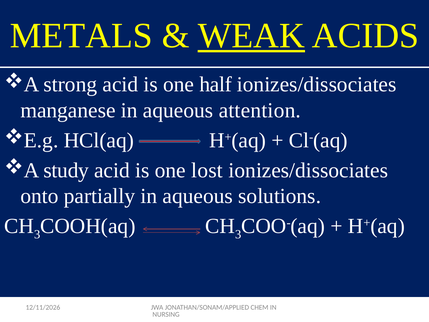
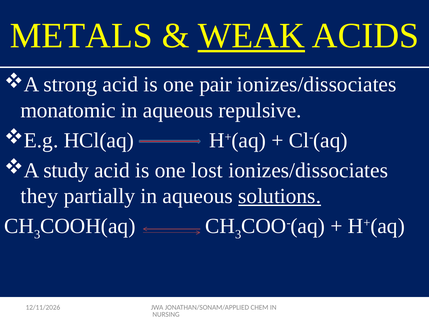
half: half -> pair (216, 84)
manganese: manganese -> monatomic (68, 110)
attention: attention -> repulsive (260, 110)
onto: onto -> they (39, 196)
solutions underline: none -> present (280, 196)
